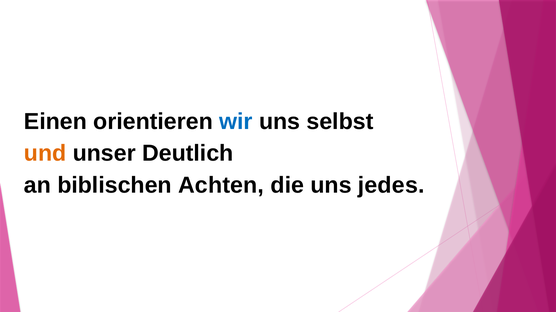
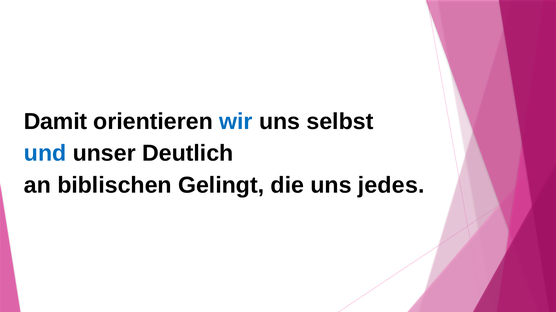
Einen: Einen -> Damit (56, 122)
und colour: orange -> blue (45, 154)
Achten: Achten -> Gelingt (221, 186)
